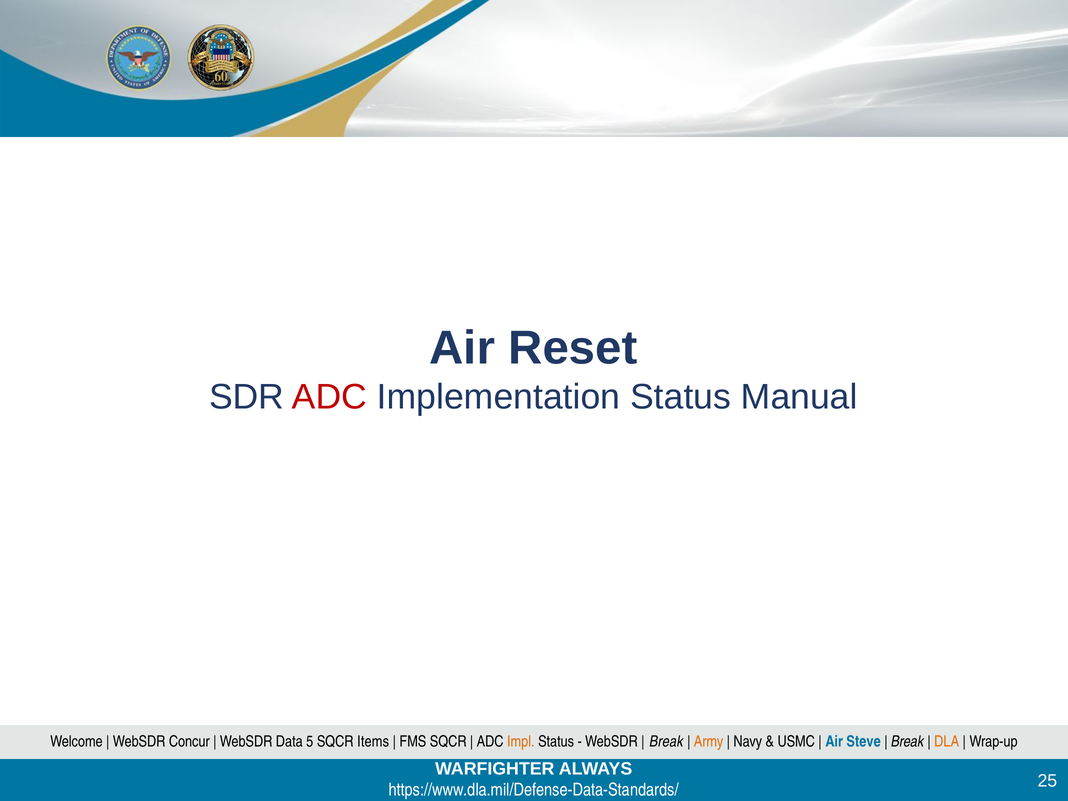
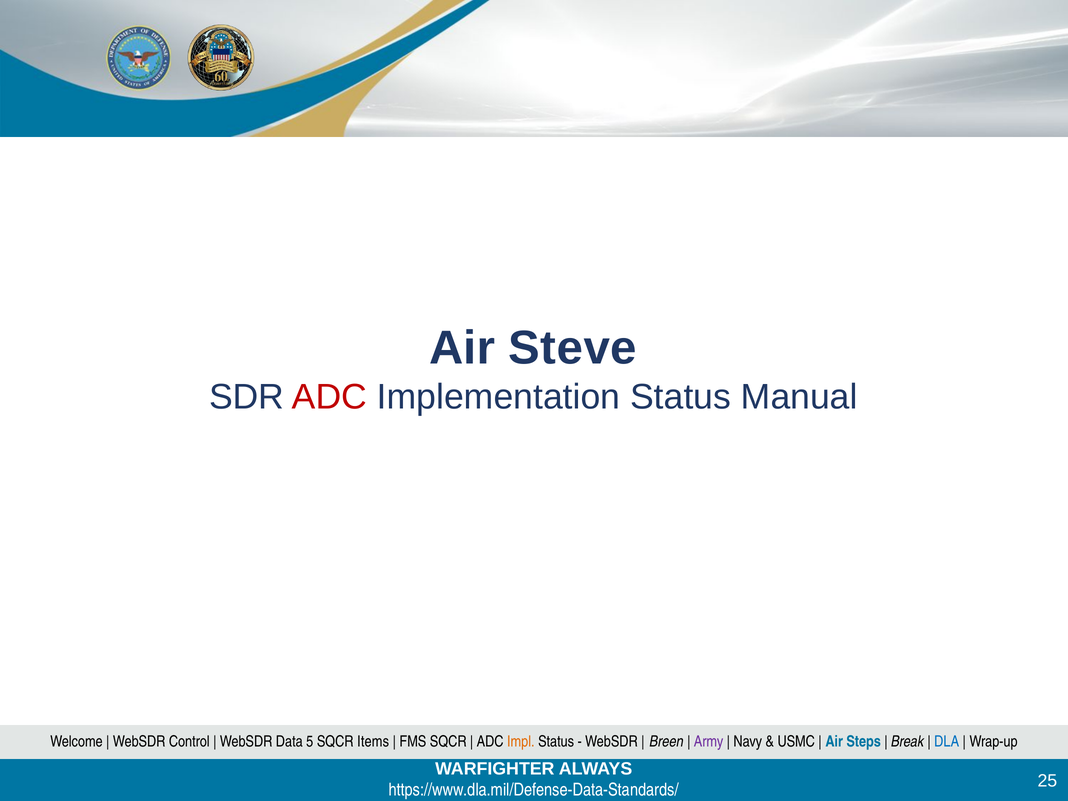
Reset: Reset -> Steve (573, 348)
Concur: Concur -> Control (189, 742)
Break: Break -> Breen (666, 742)
Army colour: orange -> purple (709, 742)
Steve: Steve -> Steps (864, 742)
DLA colour: orange -> blue (947, 742)
